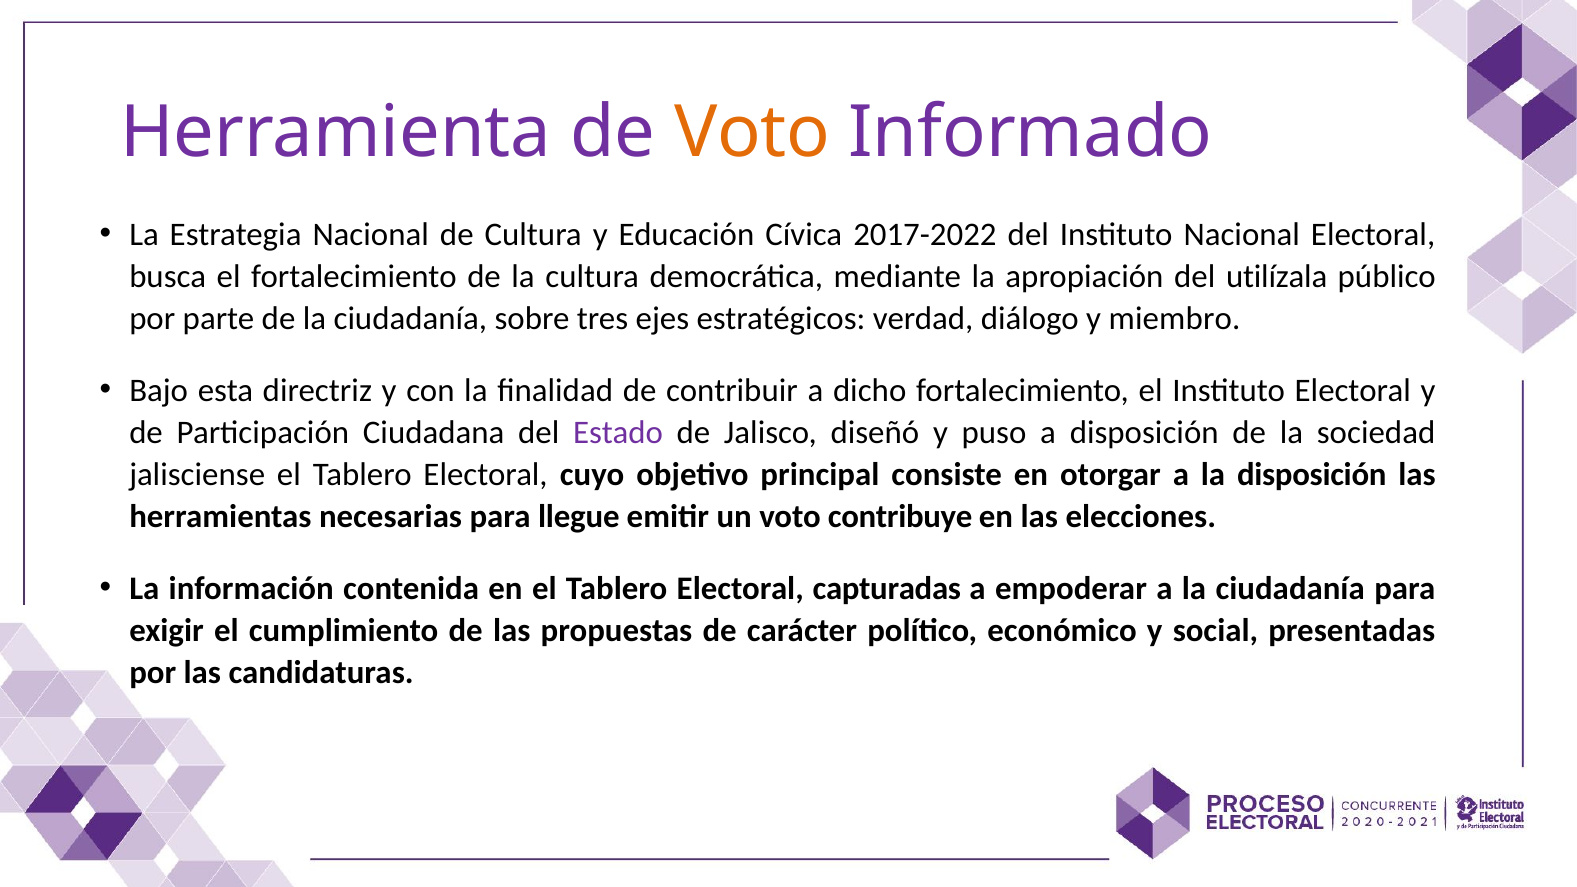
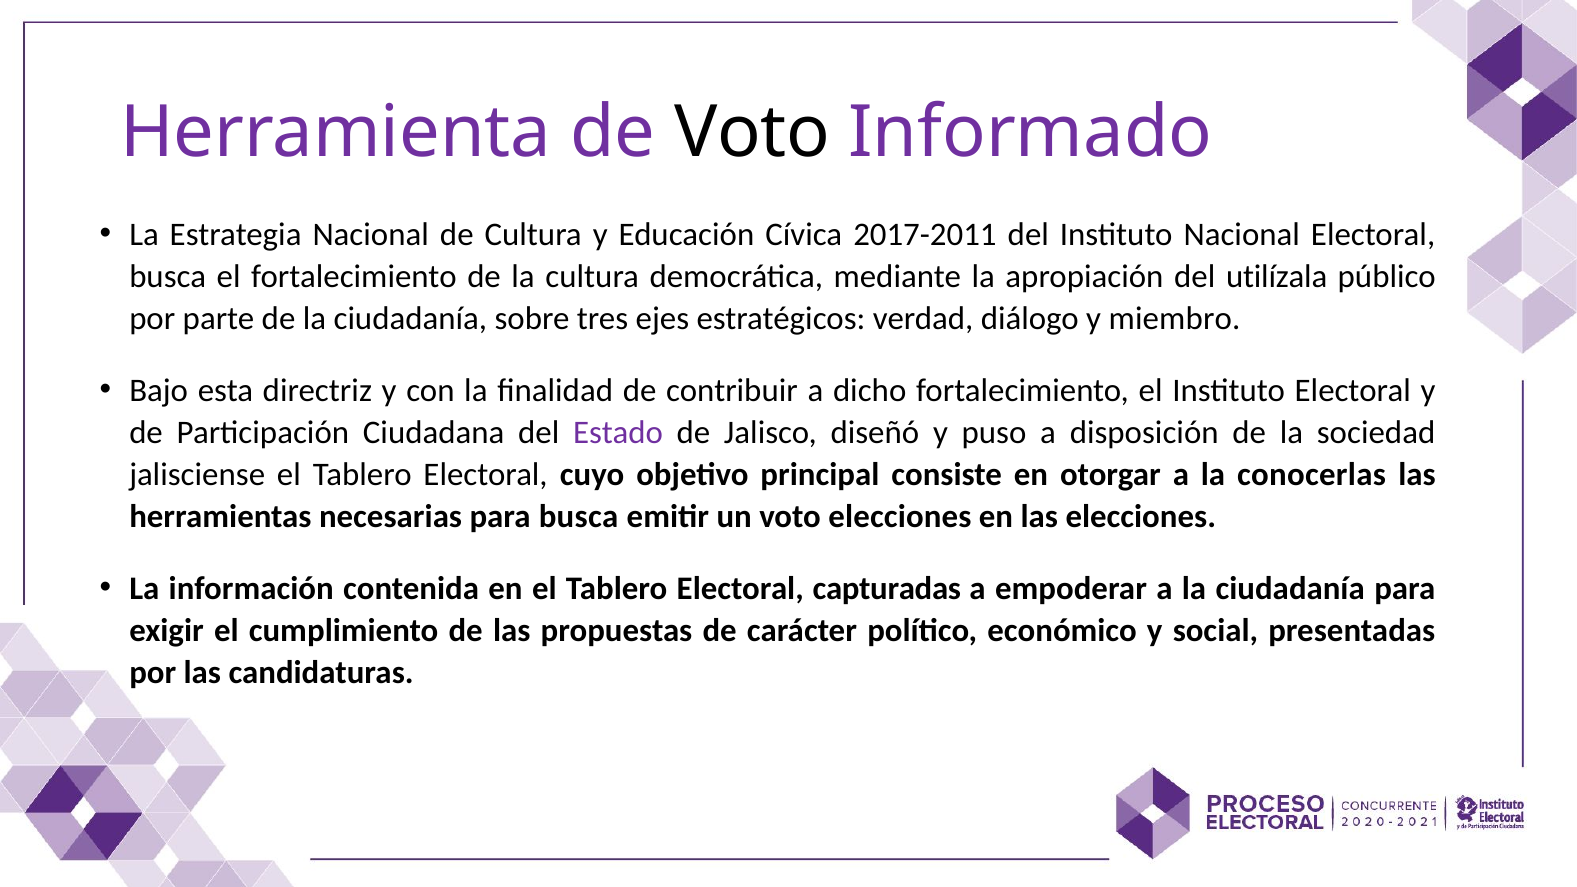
Voto colour: orange -> black (752, 132)
2017-2022: 2017-2022 -> 2017-2011 (925, 234)
la disposición: disposición -> conocerlas (1311, 475)
para llegue: llegue -> busca (579, 517)
voto contribuye: contribuye -> elecciones (900, 517)
